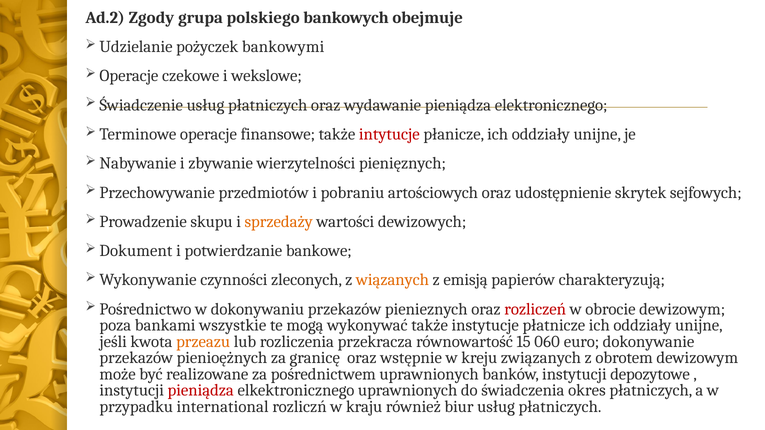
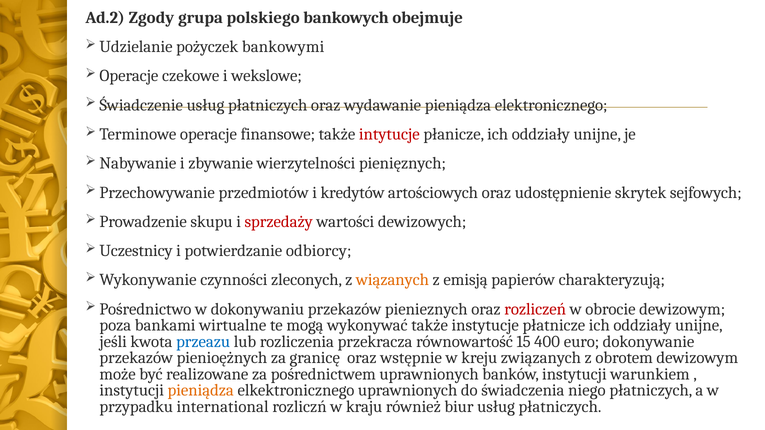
pobraniu: pobraniu -> kredytów (353, 193)
sprzedaży colour: orange -> red (279, 222)
Dokument: Dokument -> Uczestnicy (136, 251)
bankowe: bankowe -> odbiorcy (319, 251)
wszystkie: wszystkie -> wirtualne (233, 326)
przeazu colour: orange -> blue (203, 342)
060: 060 -> 400 (547, 342)
depozytowe: depozytowe -> warunkiem (650, 374)
pieniądza colour: red -> orange (201, 391)
okres: okres -> niego (587, 391)
